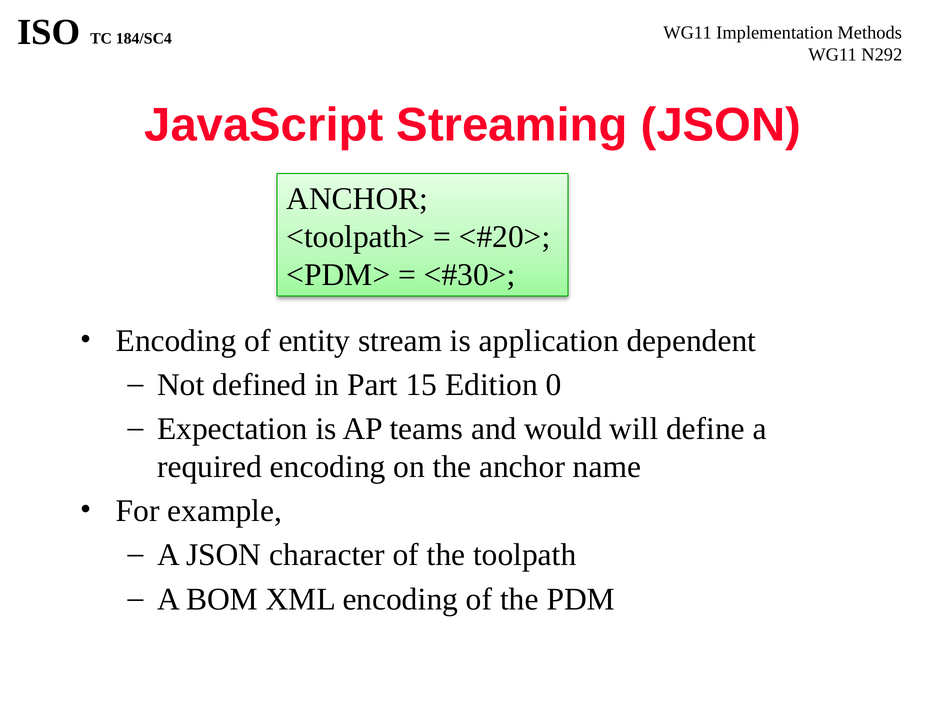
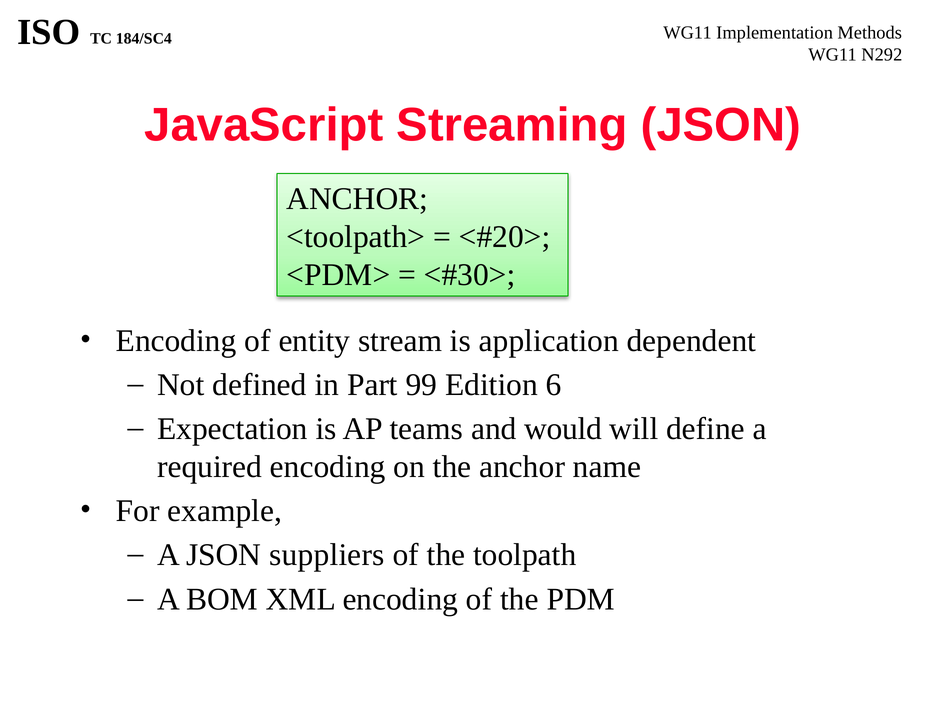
15: 15 -> 99 (421, 385)
0: 0 -> 6 (554, 385)
character: character -> suppliers (327, 555)
